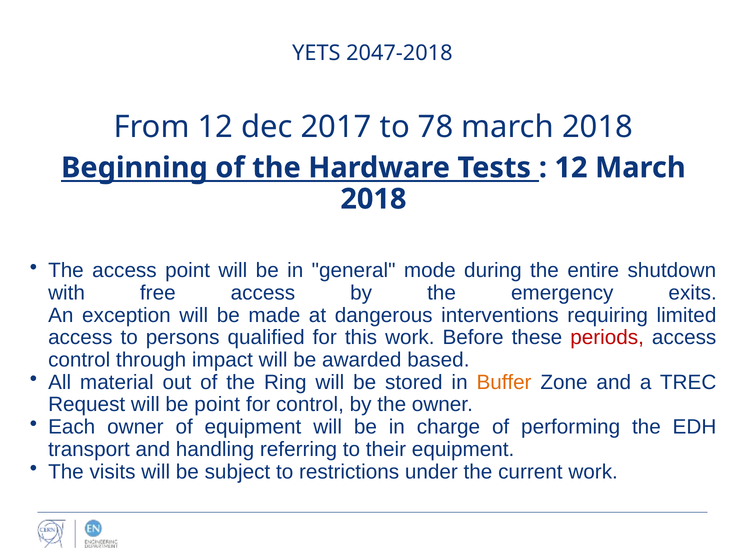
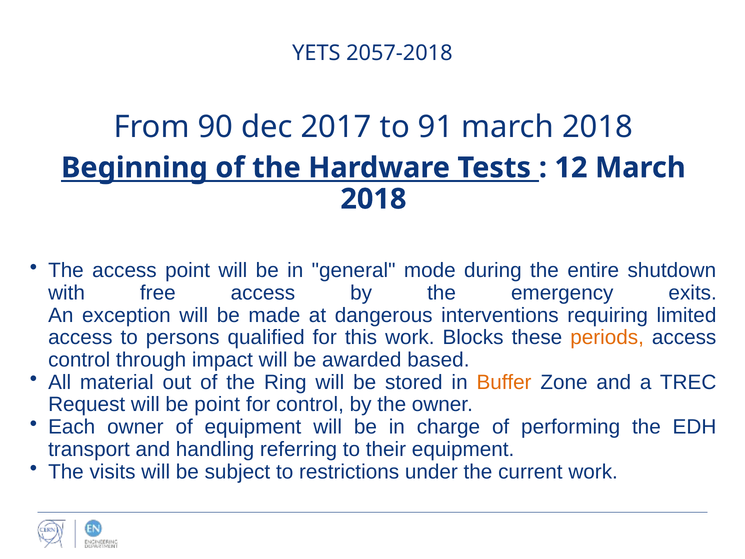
2047-2018: 2047-2018 -> 2057-2018 (399, 53)
From 12: 12 -> 90 (215, 127)
78: 78 -> 91 (436, 127)
Before: Before -> Blocks (473, 337)
periods colour: red -> orange (607, 337)
